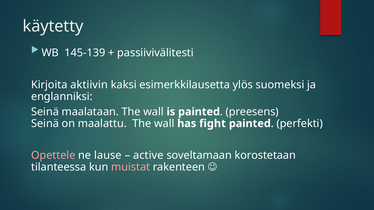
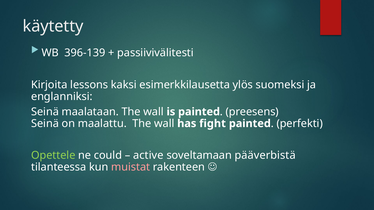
145-139: 145-139 -> 396-139 (85, 53)
aktiivin: aktiivin -> lessons (89, 85)
Opettele colour: pink -> light green (53, 156)
lause: lause -> could (108, 156)
korostetaan: korostetaan -> pääverbistä (265, 156)
